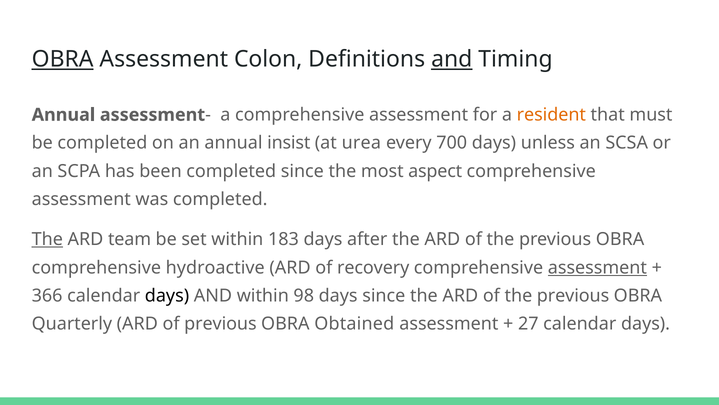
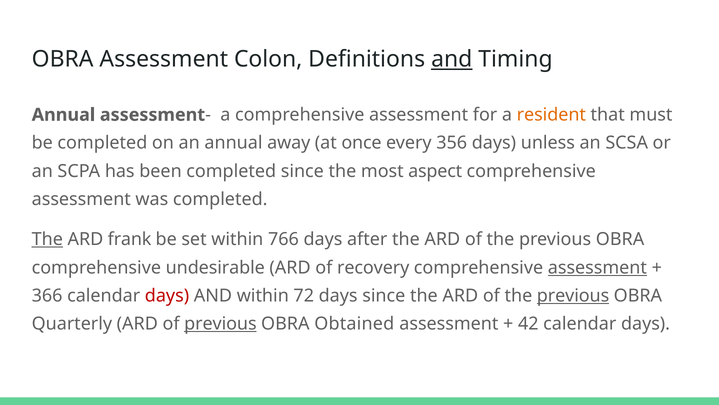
OBRA underline: present -> none (63, 59)
insist: insist -> away (289, 143)
urea: urea -> once (362, 143)
700: 700 -> 356 (452, 143)
team: team -> frank (130, 239)
183: 183 -> 766 (283, 239)
hydroactive: hydroactive -> undesirable (215, 267)
days colour: black -> red (167, 295)
98: 98 -> 72 (304, 295)
previous underline: none -> present (573, 295)
previous underline: none -> present (220, 323)
27: 27 -> 42 (528, 323)
